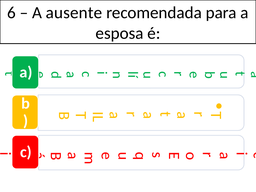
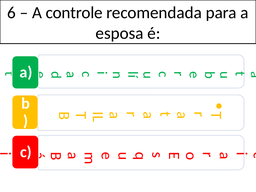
ausente: ausente -> controle (74, 13)
